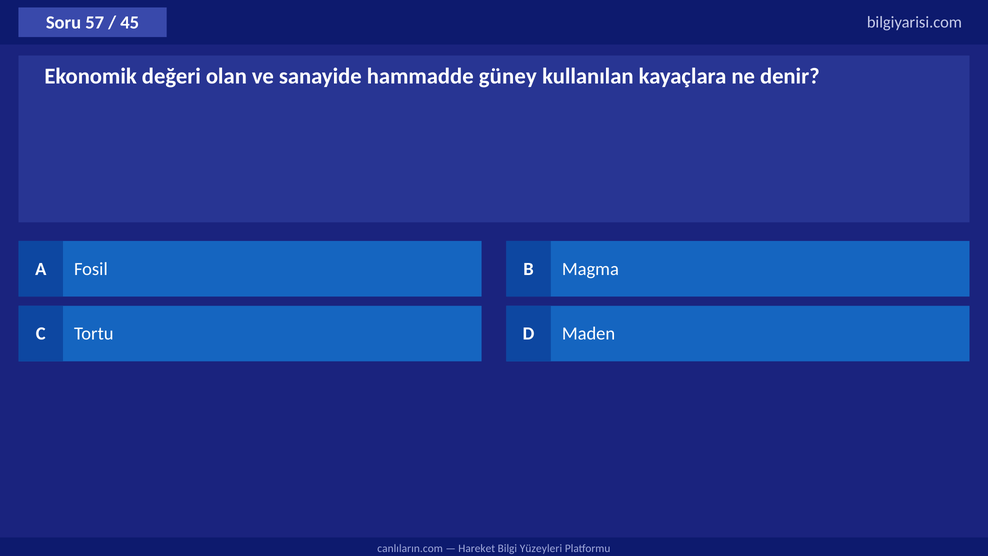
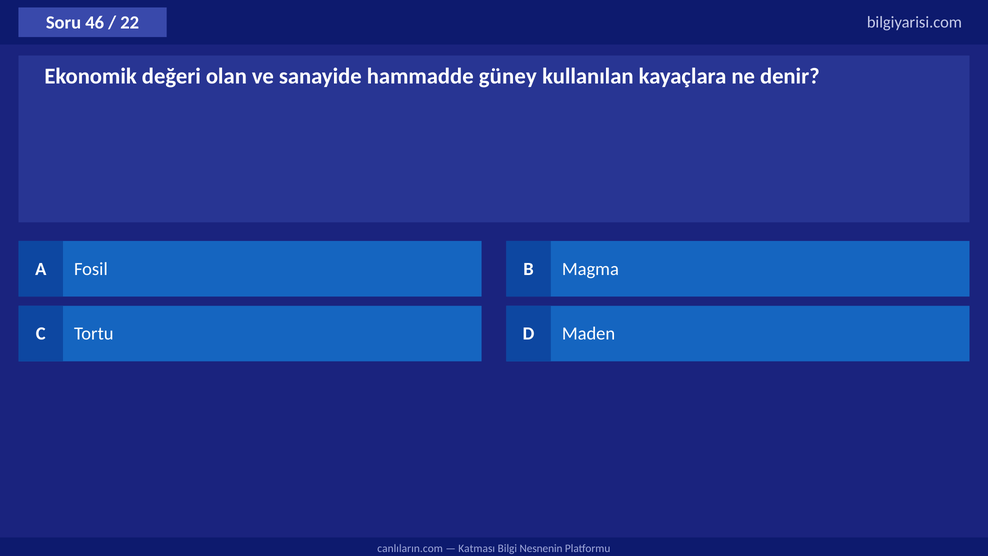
57: 57 -> 46 (95, 23)
45: 45 -> 22 (130, 23)
Hareket: Hareket -> Katması (477, 548)
Yüzeyleri: Yüzeyleri -> Nesnenin (541, 548)
